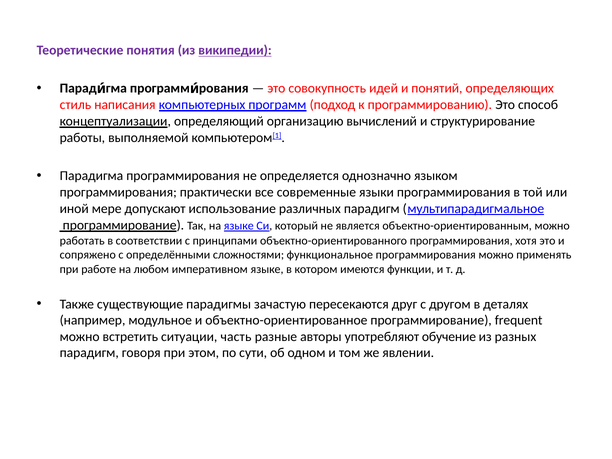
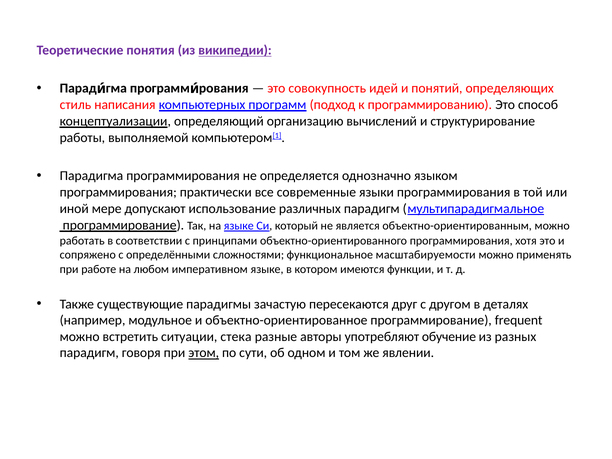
функциональное программирования: программирования -> масштабируемости (426, 255)
часть: часть -> стека (236, 337)
этом underline: none -> present (204, 353)
